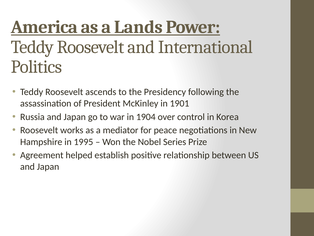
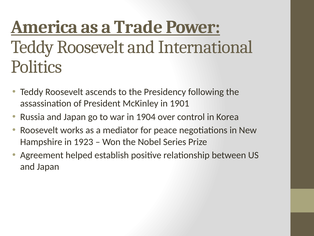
Lands: Lands -> Trade (138, 27)
1995: 1995 -> 1923 (84, 142)
